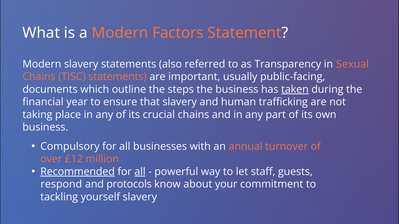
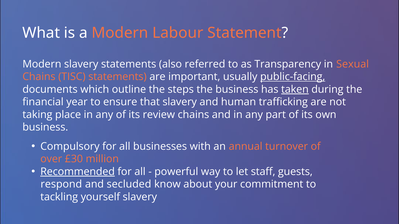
Factors: Factors -> Labour (178, 33)
public-facing underline: none -> present (293, 77)
crucial: crucial -> review (159, 115)
£12: £12 -> £30 (74, 159)
all underline: present -> none (140, 172)
protocols: protocols -> secluded (129, 185)
